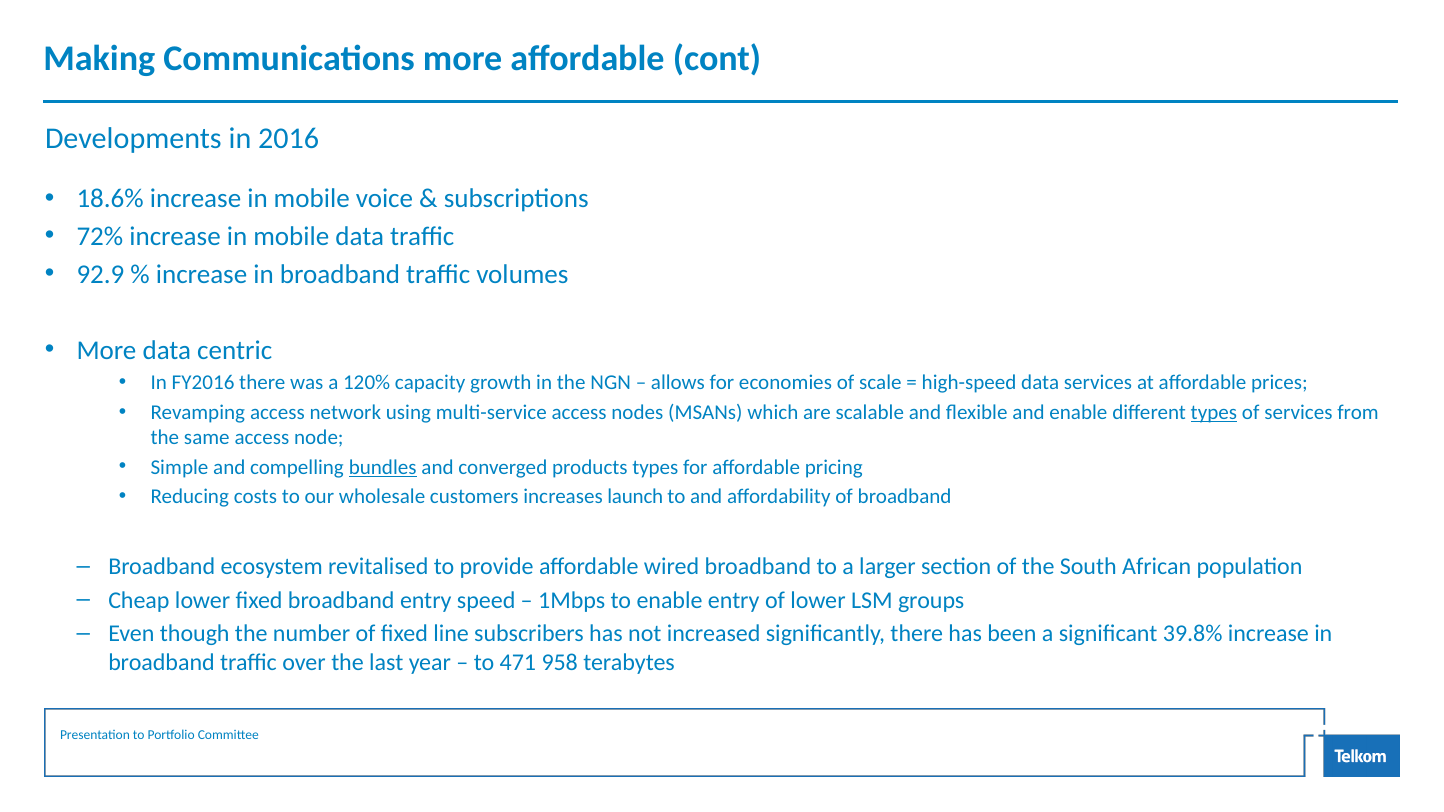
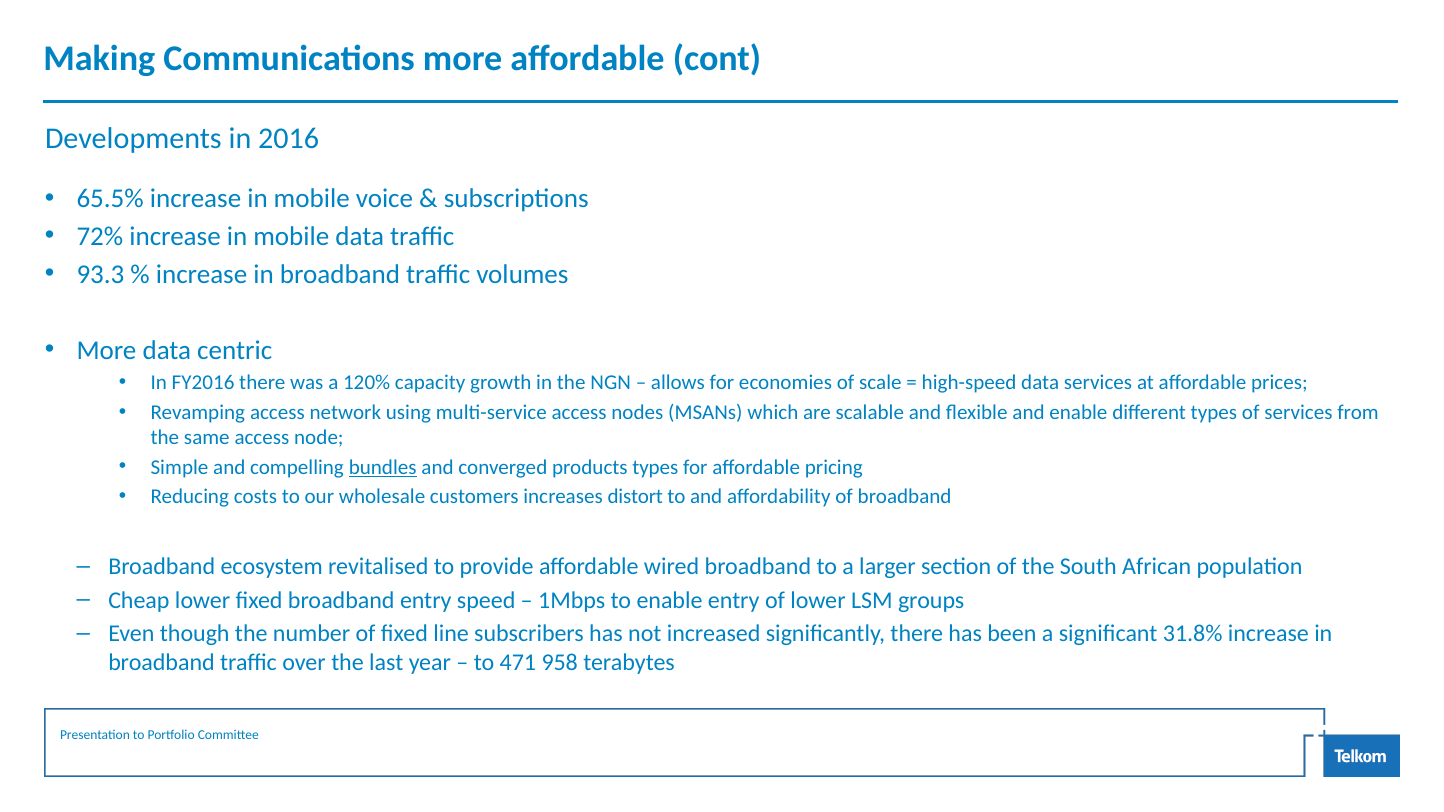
18.6%: 18.6% -> 65.5% (110, 199)
92.9: 92.9 -> 93.3 (100, 274)
types underline: present -> none (1214, 412)
launch: launch -> distort (635, 497)
39.8%: 39.8% -> 31.8% (1193, 634)
